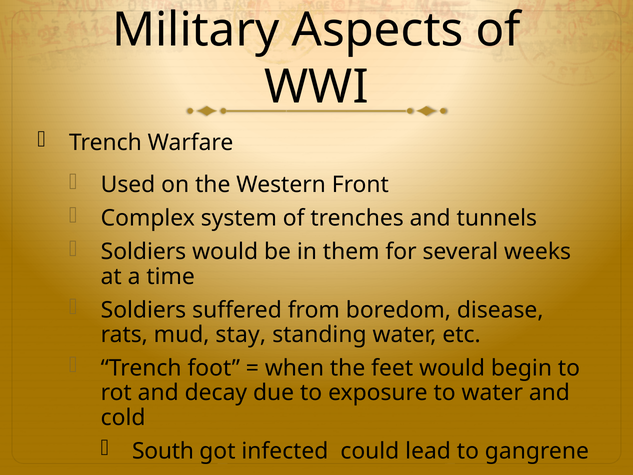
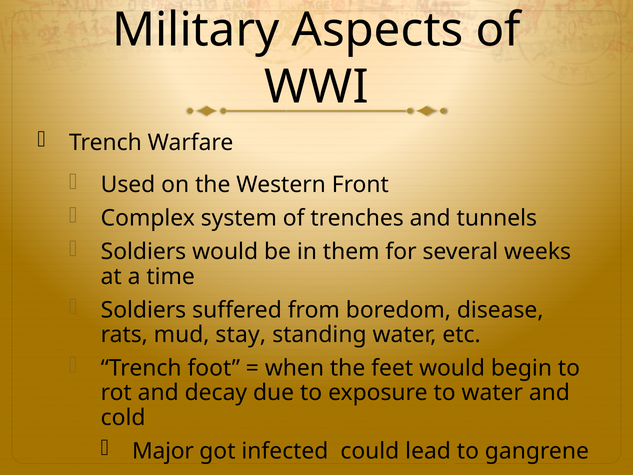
South: South -> Major (163, 451)
